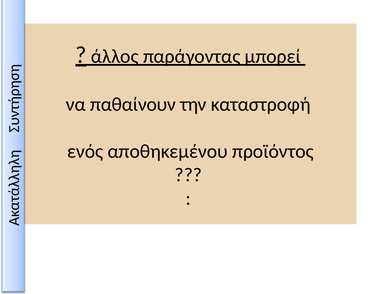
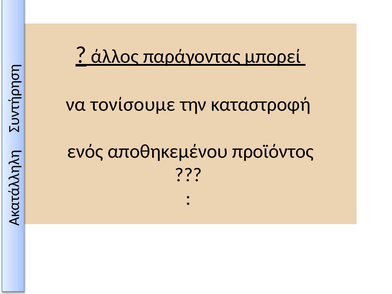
παθαίνουν: παθαίνουν -> τονίσουμε (133, 104)
